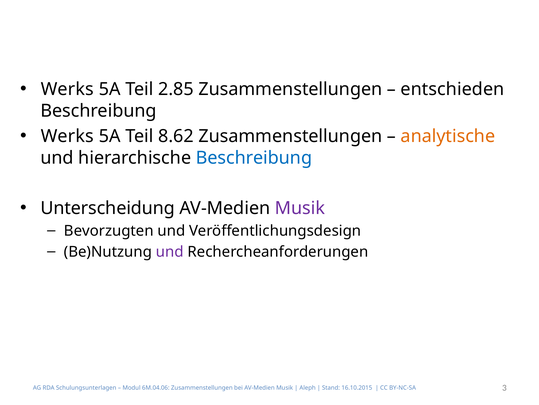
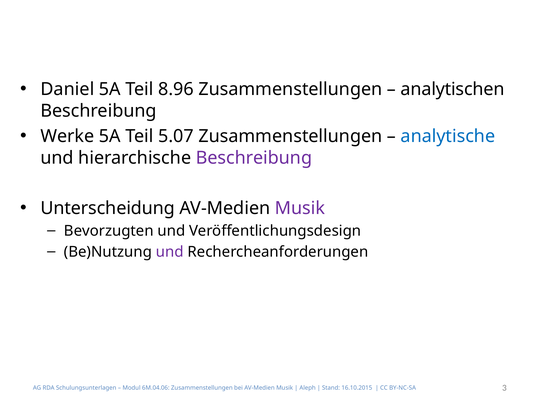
Werks: Werks -> Daniel (67, 89)
2.85: 2.85 -> 8.96 (176, 89)
entschieden: entschieden -> analytischen (453, 89)
Werks: Werks -> Werke (67, 136)
8.62: 8.62 -> 5.07 (176, 136)
analytische colour: orange -> blue (448, 136)
Beschreibung colour: blue -> purple (254, 157)
